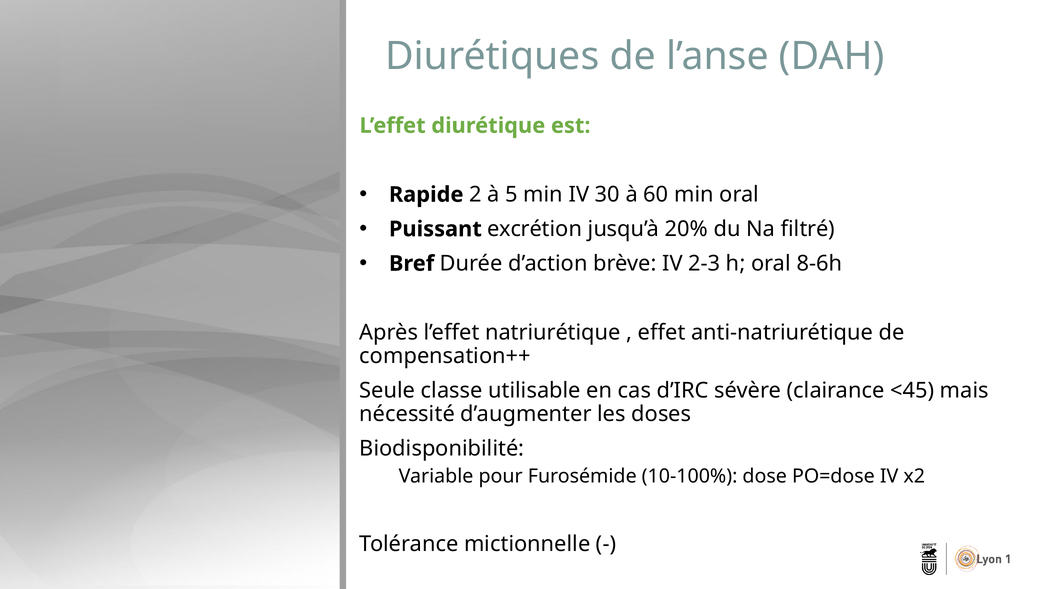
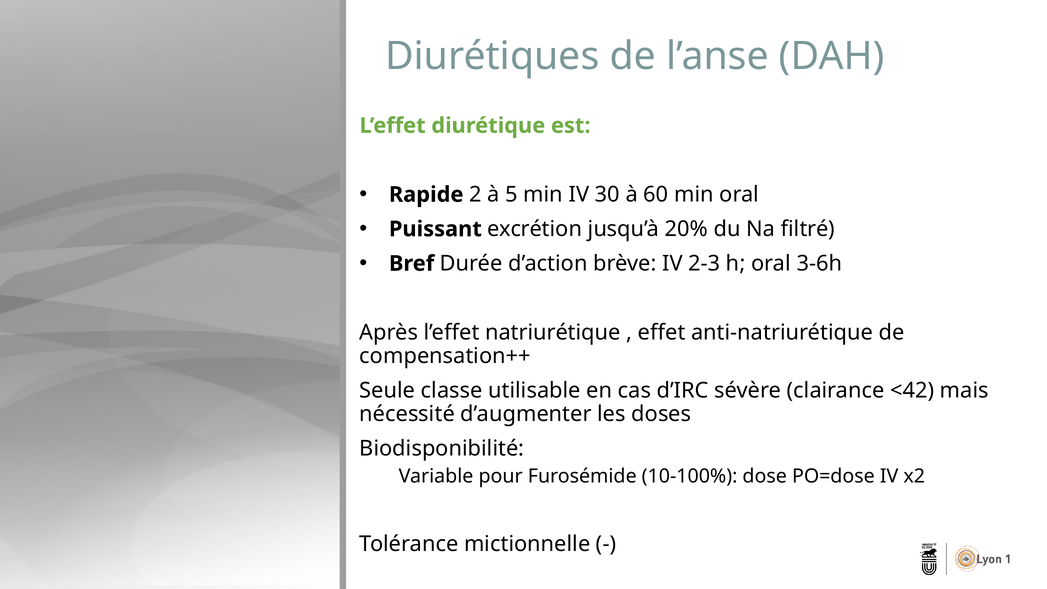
8-6h: 8-6h -> 3-6h (819, 264)
<45: <45 -> <42 (912, 390)
